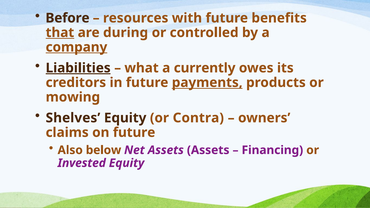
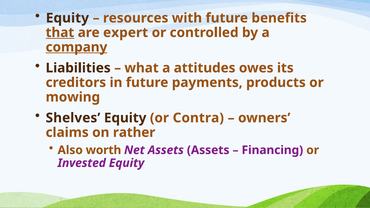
Before: Before -> Equity (67, 18)
during: during -> expert (126, 33)
Liabilities underline: present -> none (78, 68)
currently: currently -> attitudes (205, 68)
payments underline: present -> none (207, 83)
on future: future -> rather (134, 133)
below: below -> worth (104, 150)
